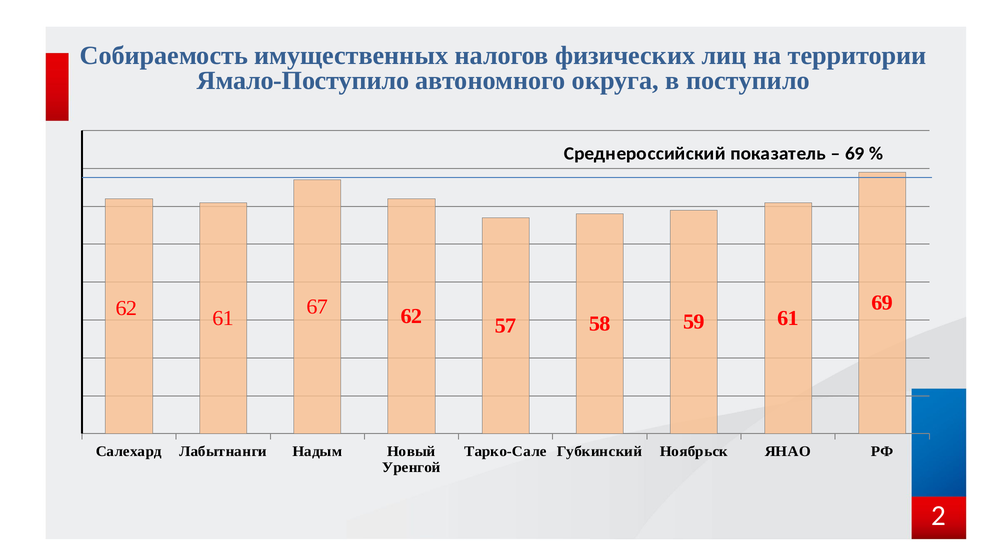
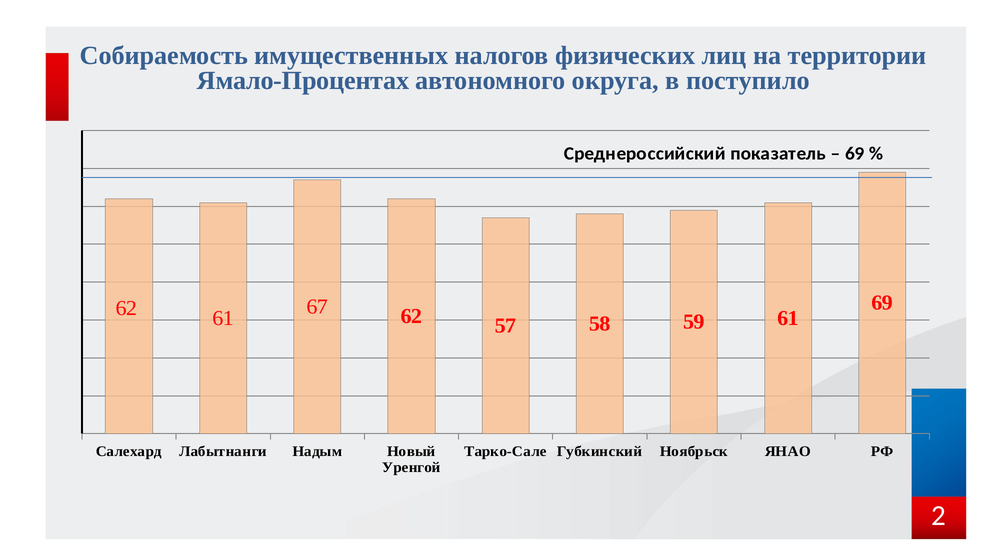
Ямало-Поступило: Ямало-Поступило -> Ямало-Процентах (303, 81)
